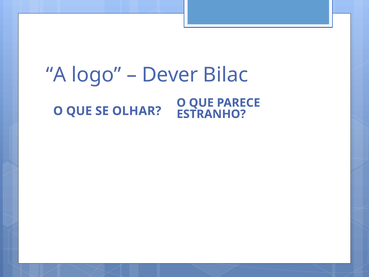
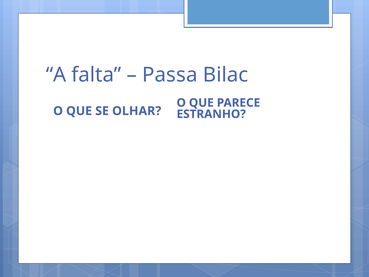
logo: logo -> falta (96, 75)
Dever: Dever -> Passa (170, 75)
